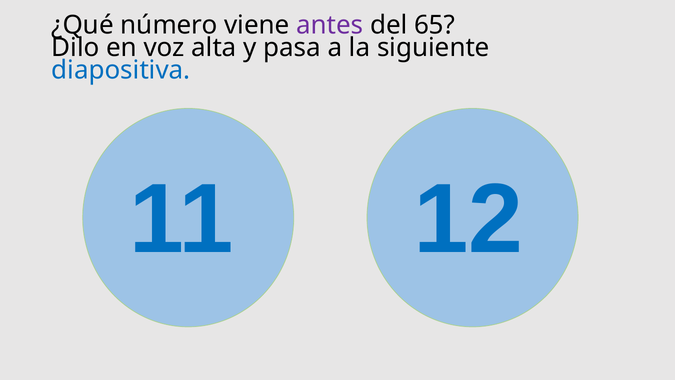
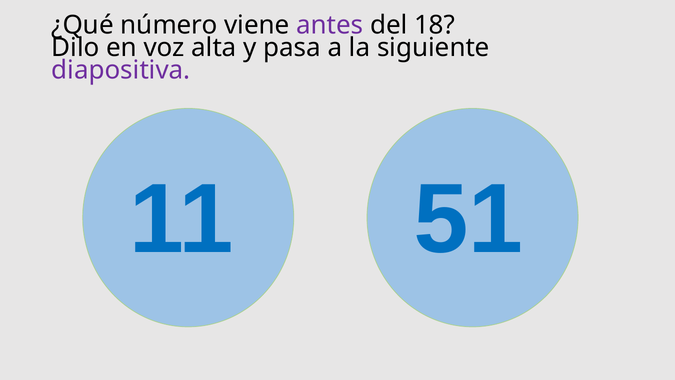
65: 65 -> 18 (435, 25)
diapositiva colour: blue -> purple (121, 70)
12: 12 -> 51 (468, 219)
